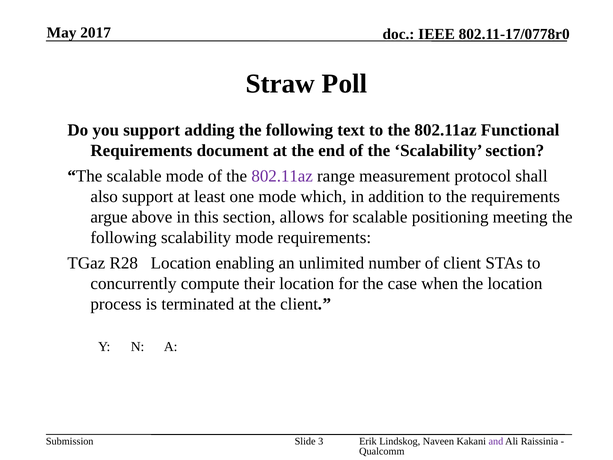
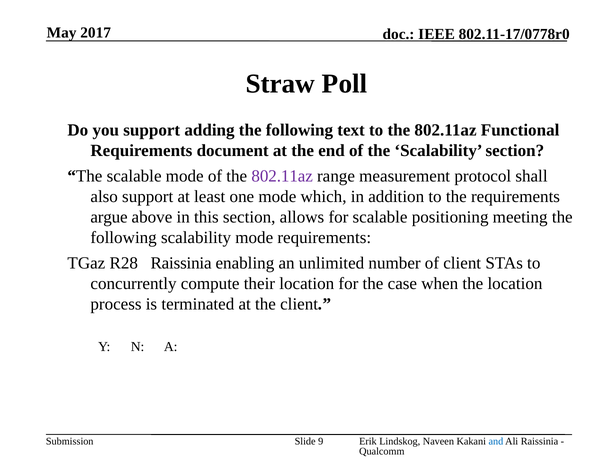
R28 Location: Location -> Raissinia (181, 263)
3: 3 -> 9 (321, 441)
and colour: purple -> blue (496, 441)
